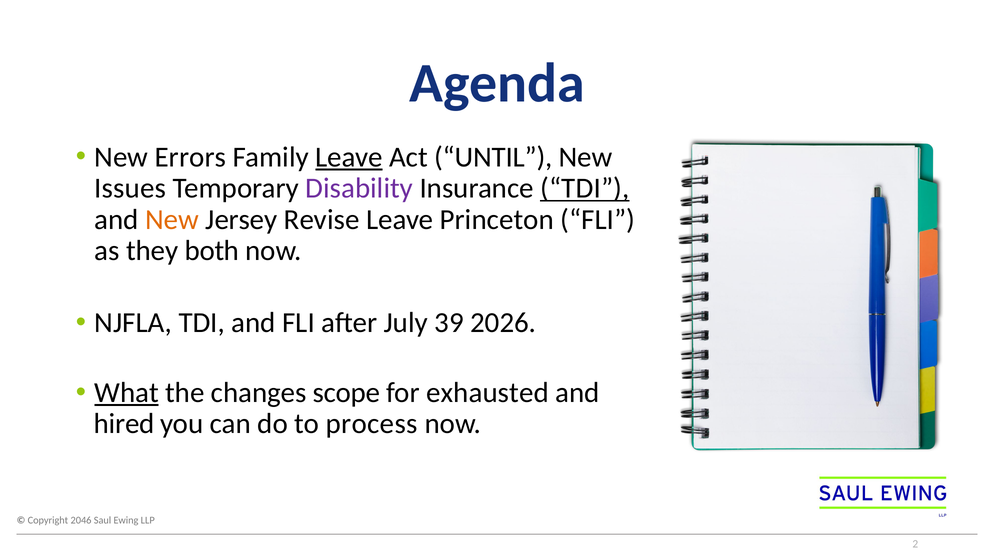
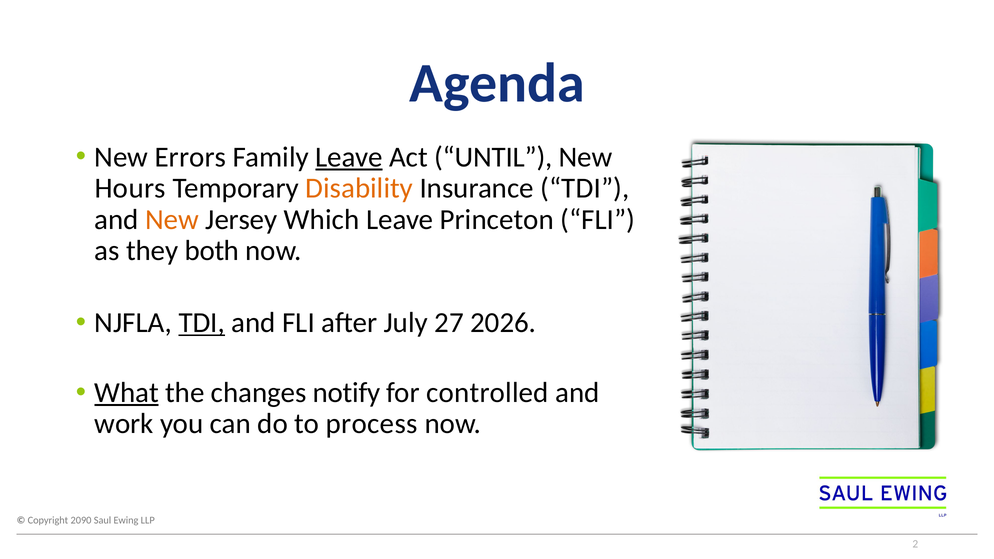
Issues: Issues -> Hours (130, 188)
Disability colour: purple -> orange (359, 188)
TDI underline: present -> none (585, 188)
Revise: Revise -> Which (322, 220)
TDI underline: none -> present (202, 323)
39: 39 -> 27 (449, 323)
scope: scope -> notify (347, 393)
exhausted: exhausted -> controlled (488, 393)
hired: hired -> work (124, 424)
2046: 2046 -> 2090 (81, 520)
